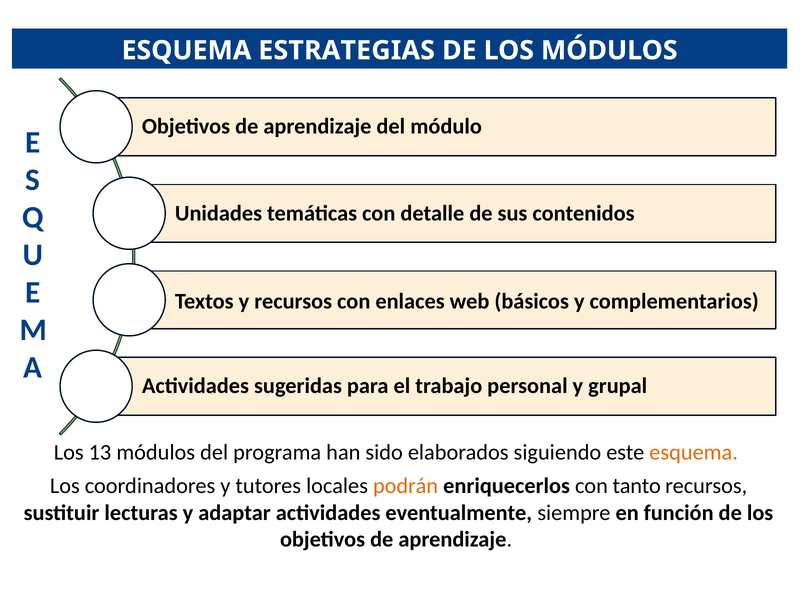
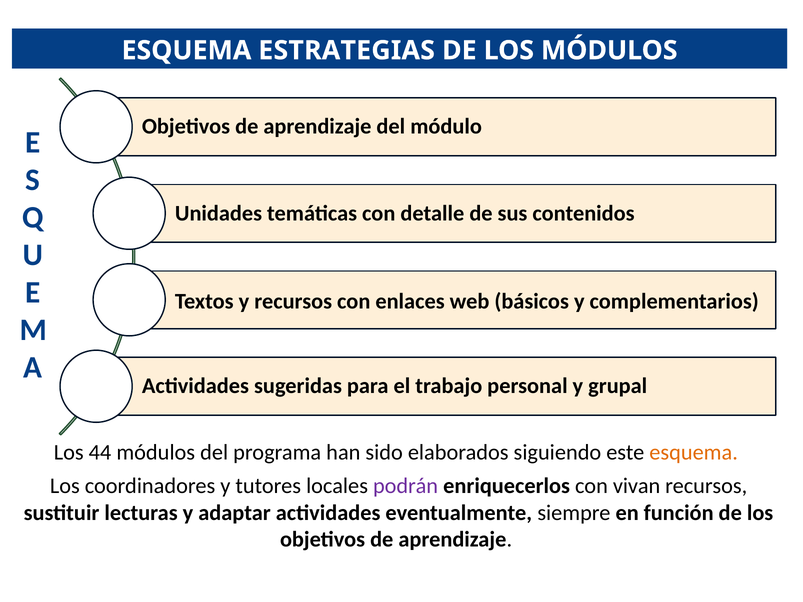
13: 13 -> 44 (100, 453)
podrán colour: orange -> purple (406, 486)
tanto: tanto -> vivan (637, 486)
